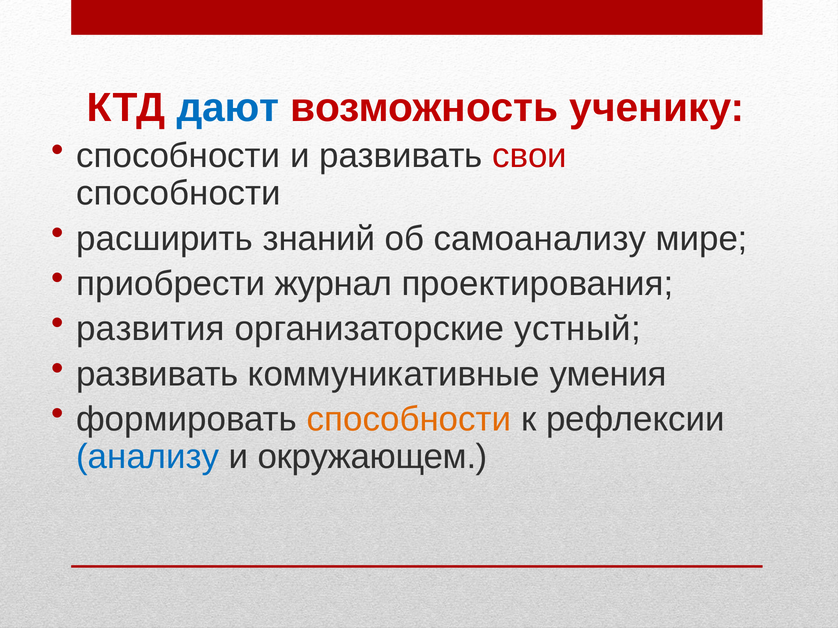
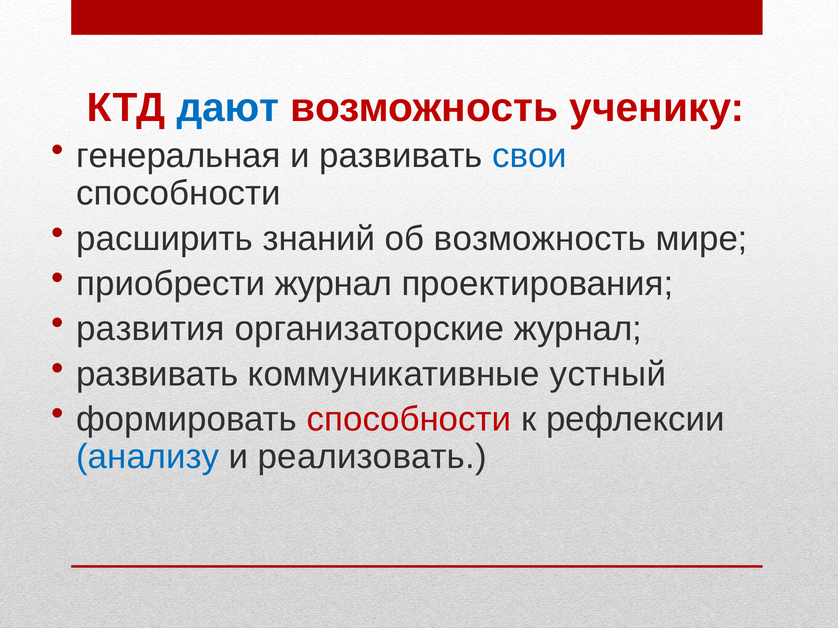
способности: способности -> генеральная (178, 156)
свои colour: red -> blue (530, 156)
об самоанализу: самоанализу -> возможность (540, 239)
организаторские устный: устный -> журнал (578, 329)
умения: умения -> устный (608, 374)
способности colour: orange -> red (409, 420)
окружающем: окружающем -> реализовать (372, 457)
